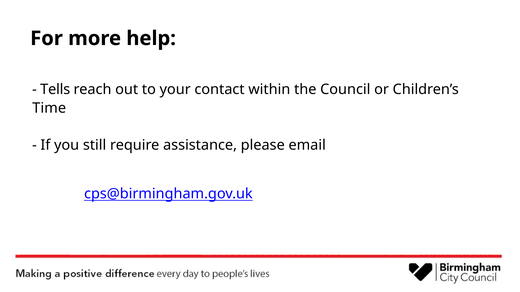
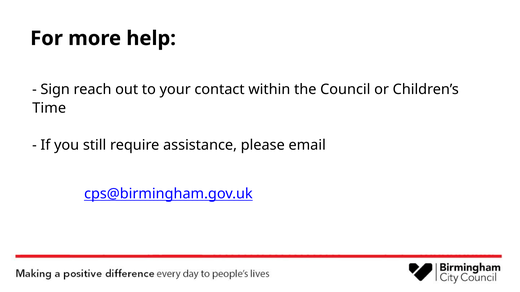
Tells: Tells -> Sign (55, 90)
